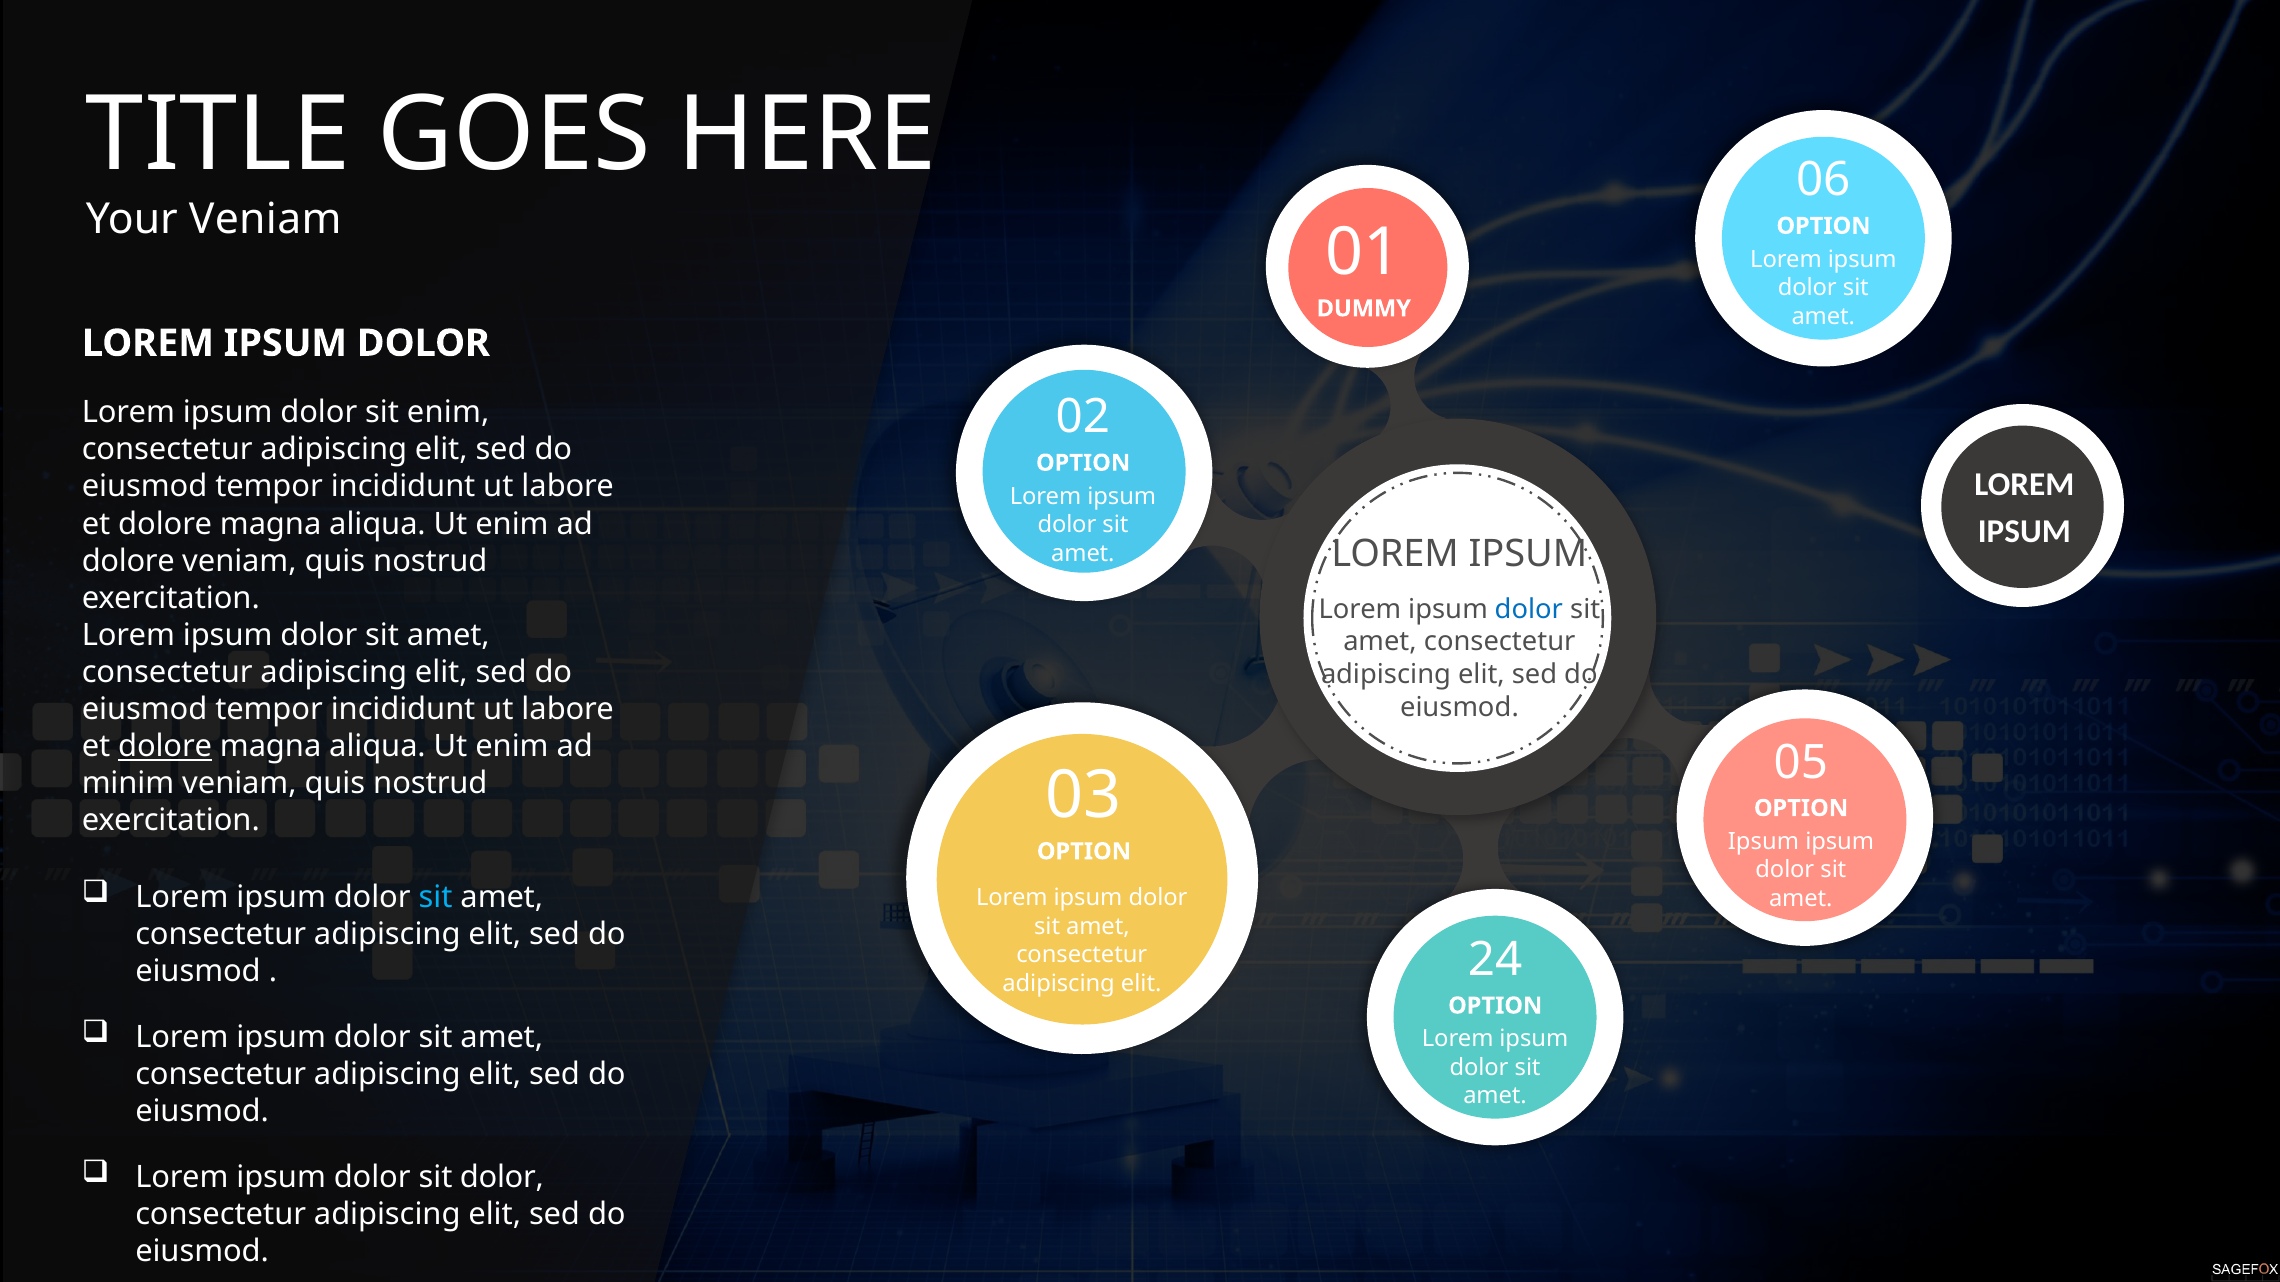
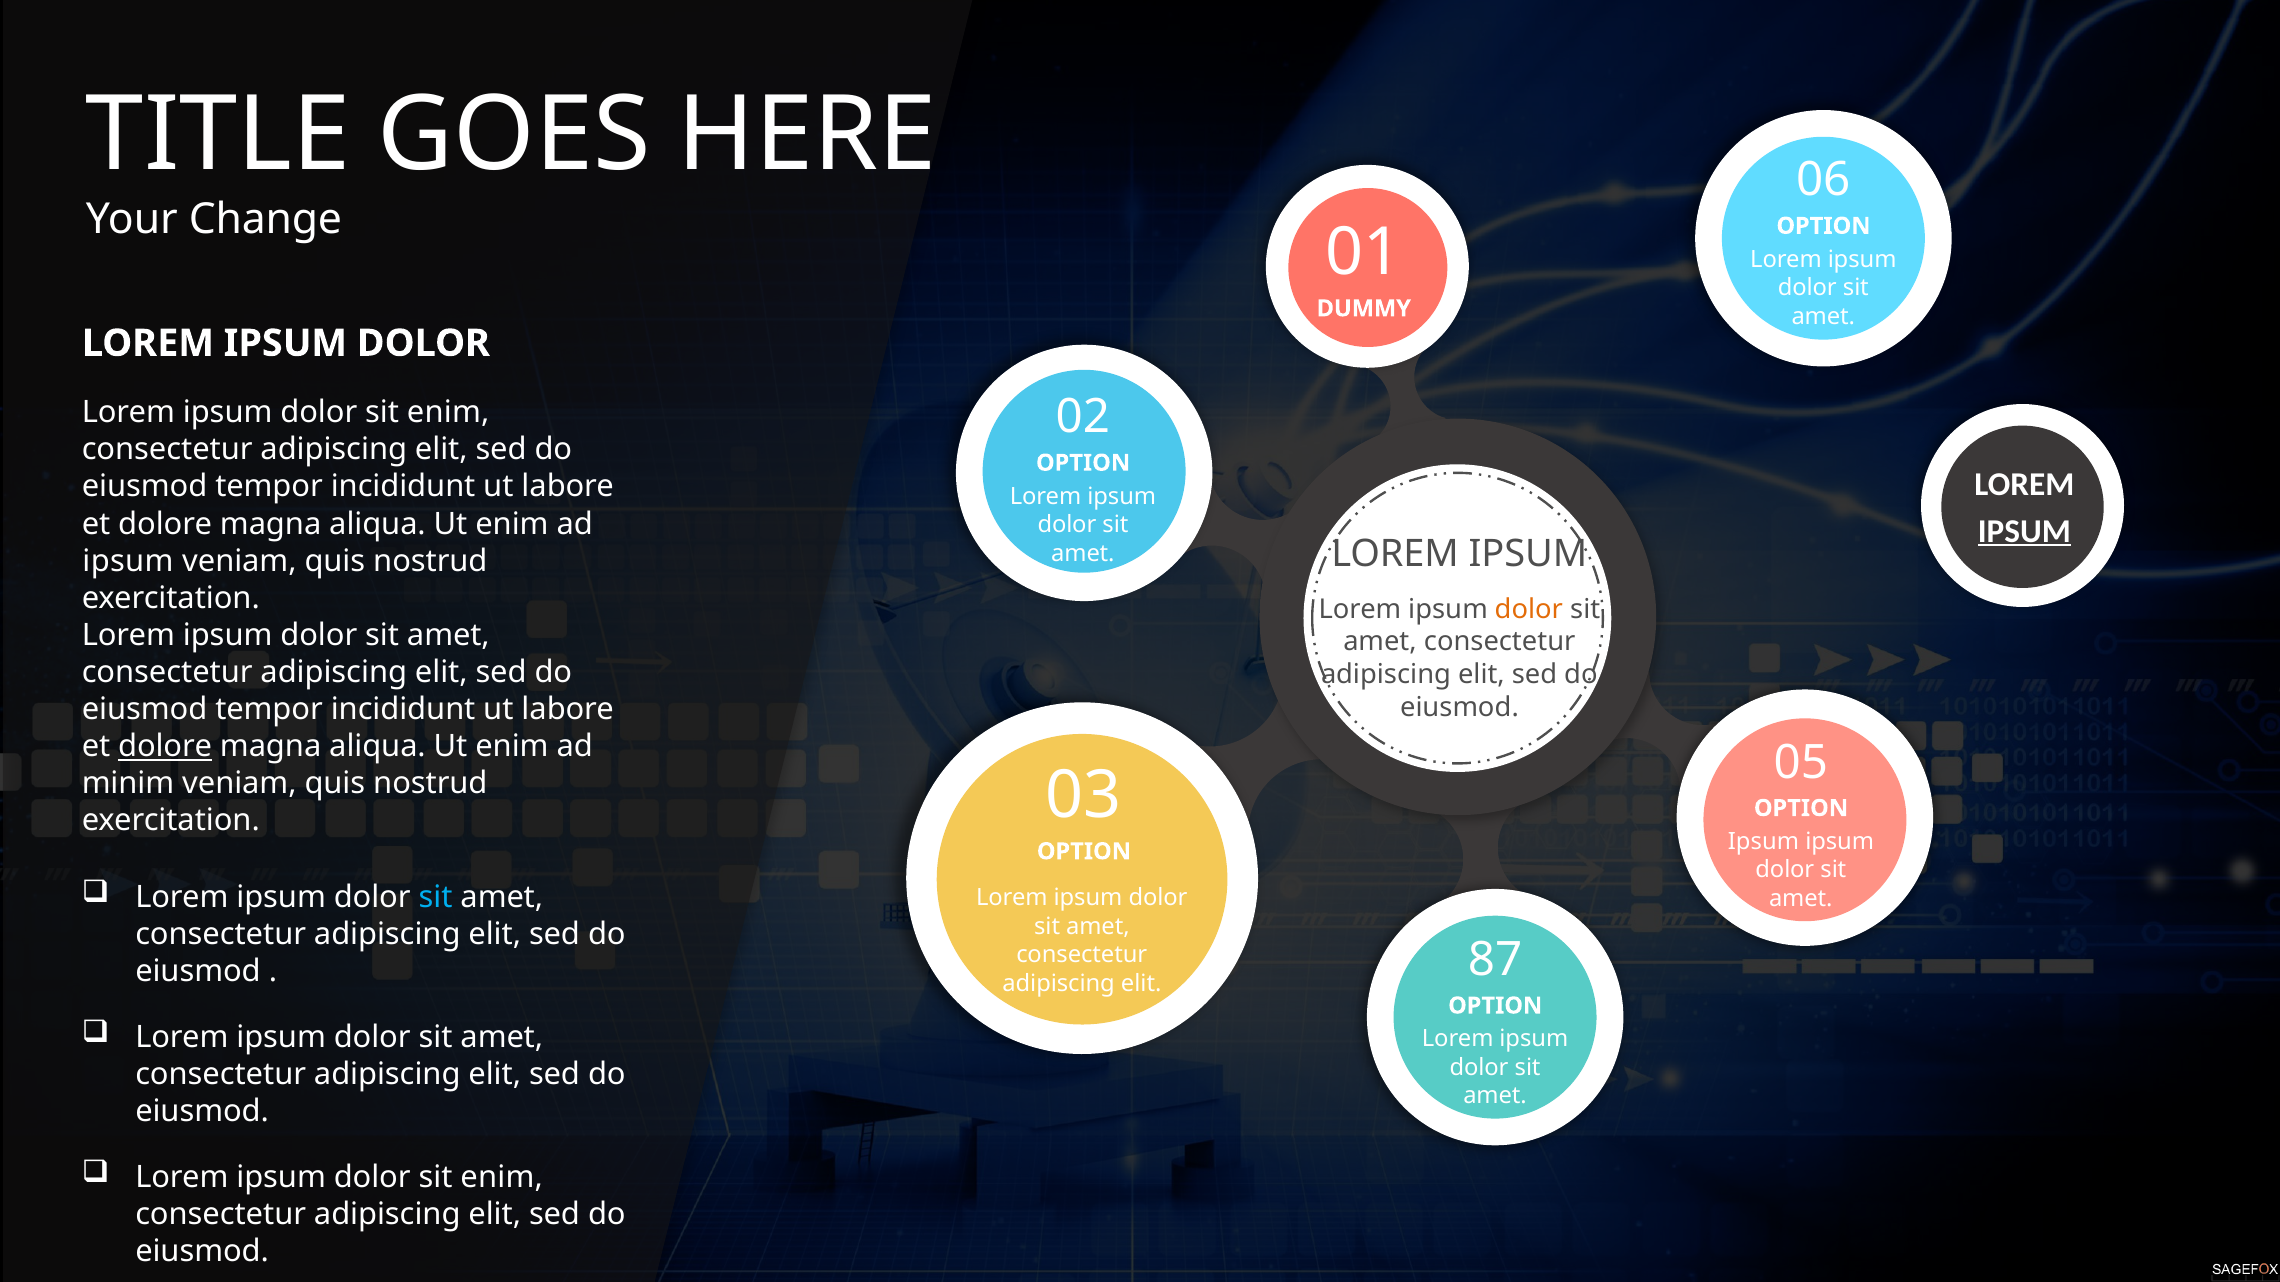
Your Veniam: Veniam -> Change (265, 219)
IPSUM underline: none -> present (2024, 531)
dolore: dolore -> ipsum (128, 561)
dolor colour: blue -> orange (1529, 609)
24: 24 -> 87 (1495, 960)
dolor: dolor -> enim (502, 1178)
